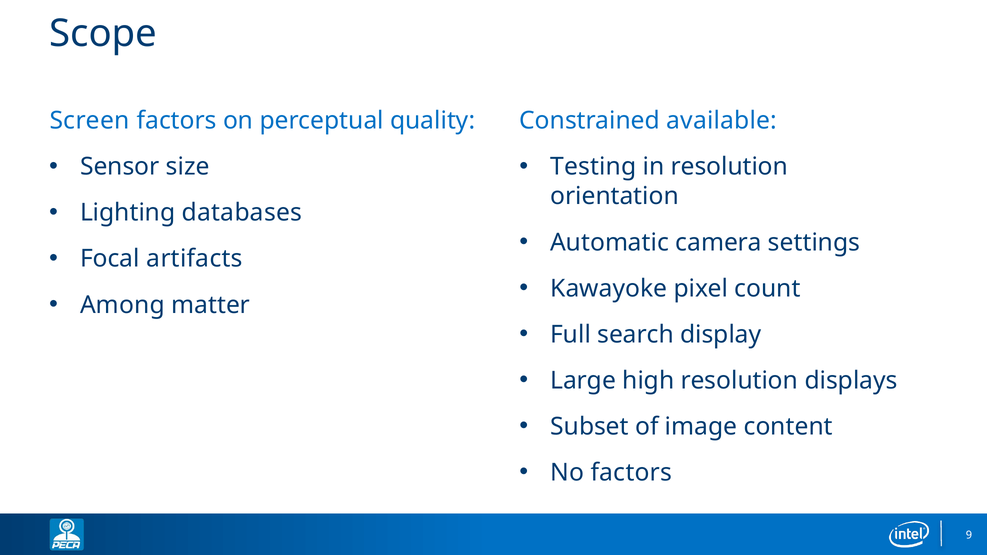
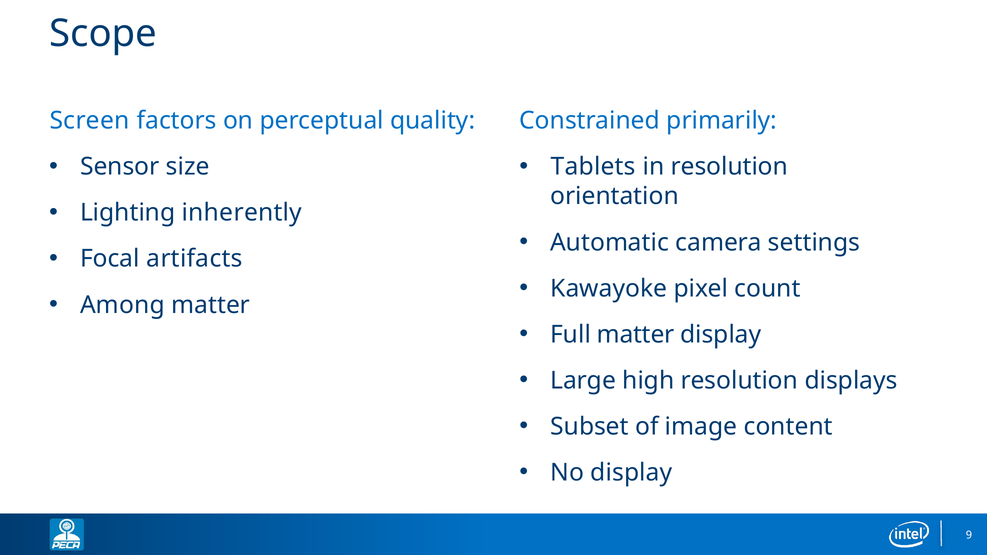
available: available -> primarily (722, 121)
Testing: Testing -> Tablets (593, 167)
databases: databases -> inherently (242, 213)
Full search: search -> matter (636, 335)
No factors: factors -> display (631, 473)
